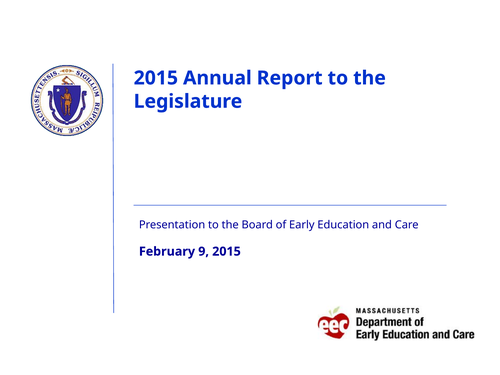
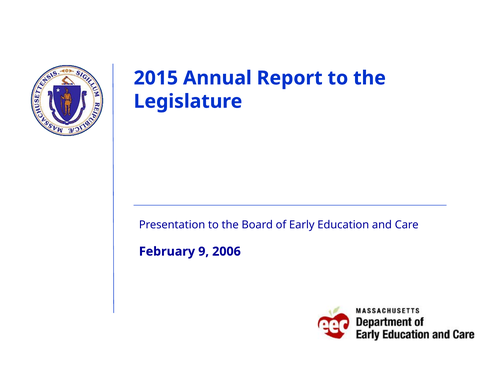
9 2015: 2015 -> 2006 (226, 251)
